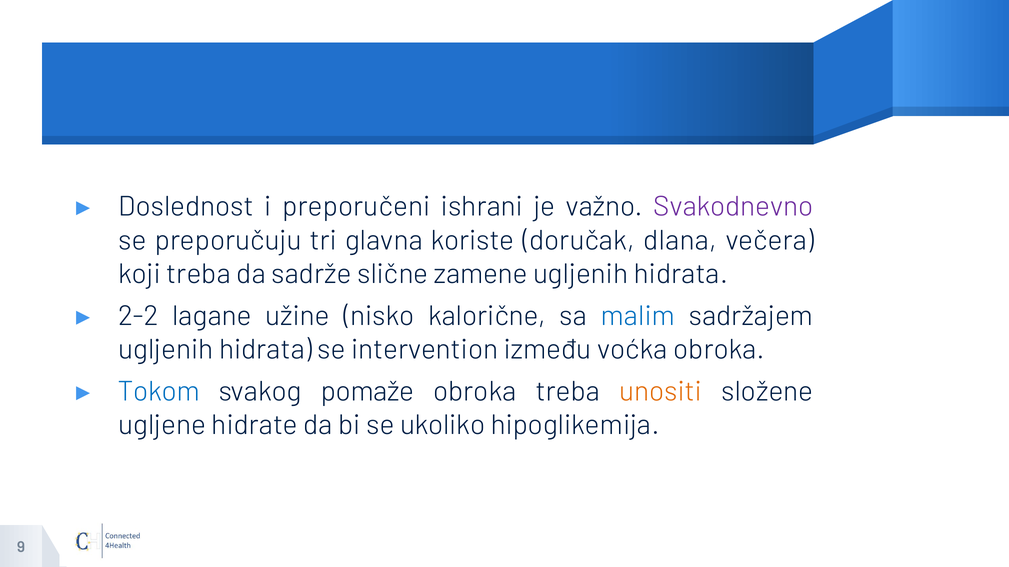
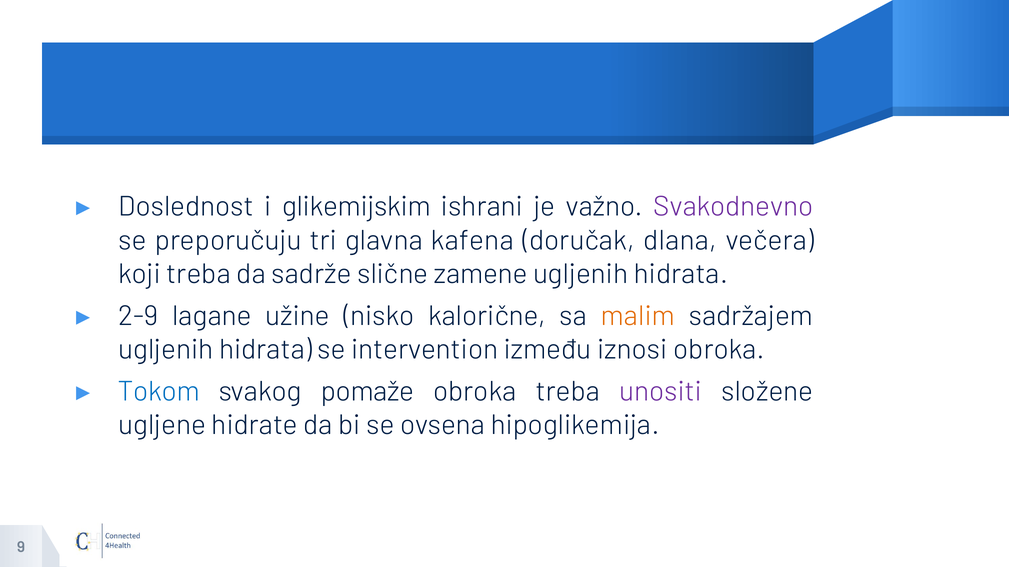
preporučeni: preporučeni -> glikemijskim (356, 207)
koriste: koriste -> kafena (472, 241)
2-2: 2-2 -> 2-9 (138, 316)
malim colour: blue -> orange (638, 316)
voćka: voćka -> iznosi (632, 350)
unositi colour: orange -> purple (661, 392)
ukoliko: ukoliko -> ovsena (443, 426)
